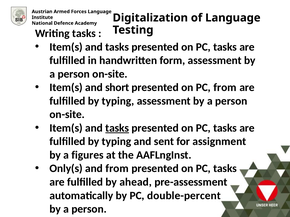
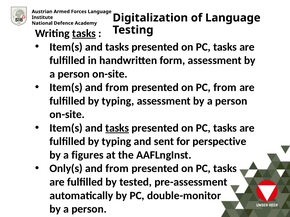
tasks underline: none -> present (84, 33)
Item(s and short: short -> from (117, 88)
assignment: assignment -> perspective (219, 142)
ahead: ahead -> tested (136, 182)
double-percent: double-percent -> double-monitor (184, 196)
